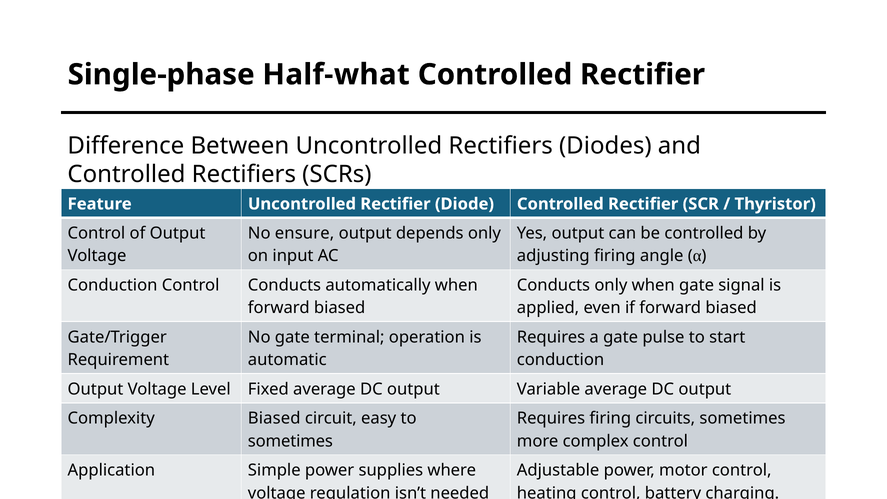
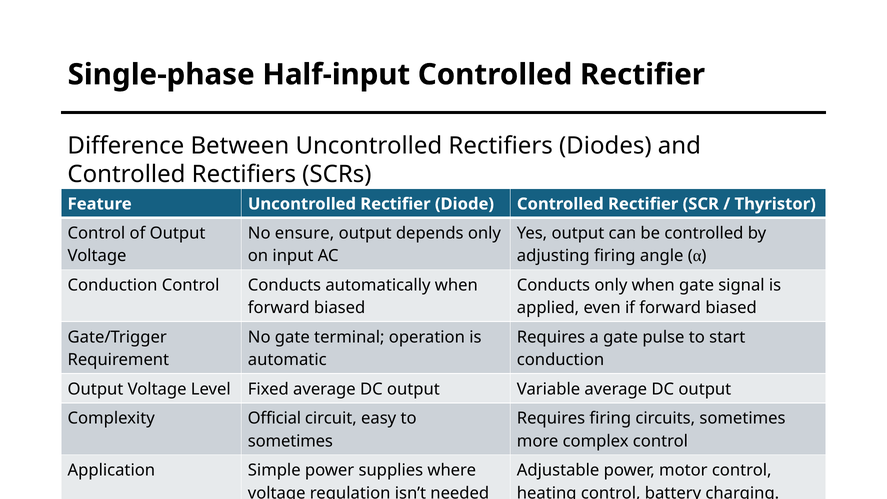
Half-what: Half-what -> Half-input (336, 75)
Complexity Biased: Biased -> Official (274, 418)
